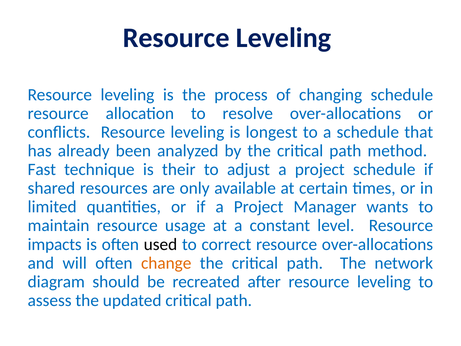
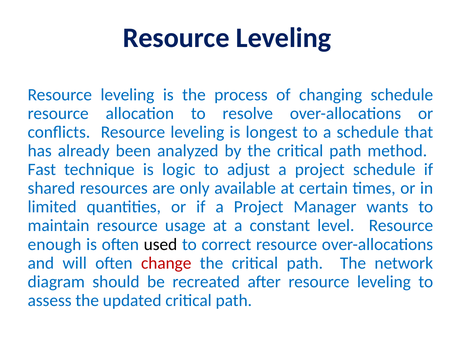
their: their -> logic (179, 169)
impacts: impacts -> enough (55, 244)
change colour: orange -> red (166, 263)
